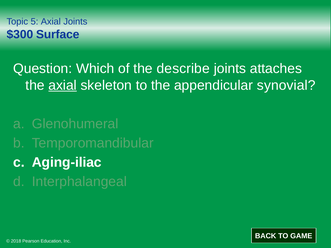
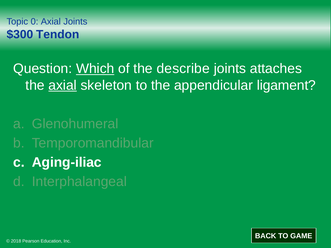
5: 5 -> 0 (34, 22)
Surface: Surface -> Tendon (58, 34)
Which underline: none -> present (95, 69)
synovial: synovial -> ligament (286, 85)
